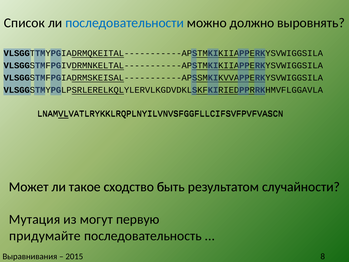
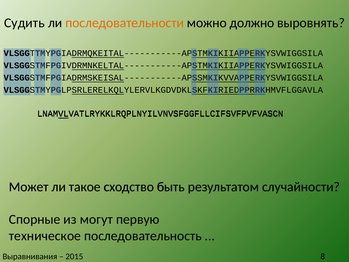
Список: Список -> Судить (24, 23)
последовательности colour: blue -> orange (125, 23)
Мутация: Мутация -> Спорные (35, 219)
придумайте: придумайте -> техническое (45, 236)
